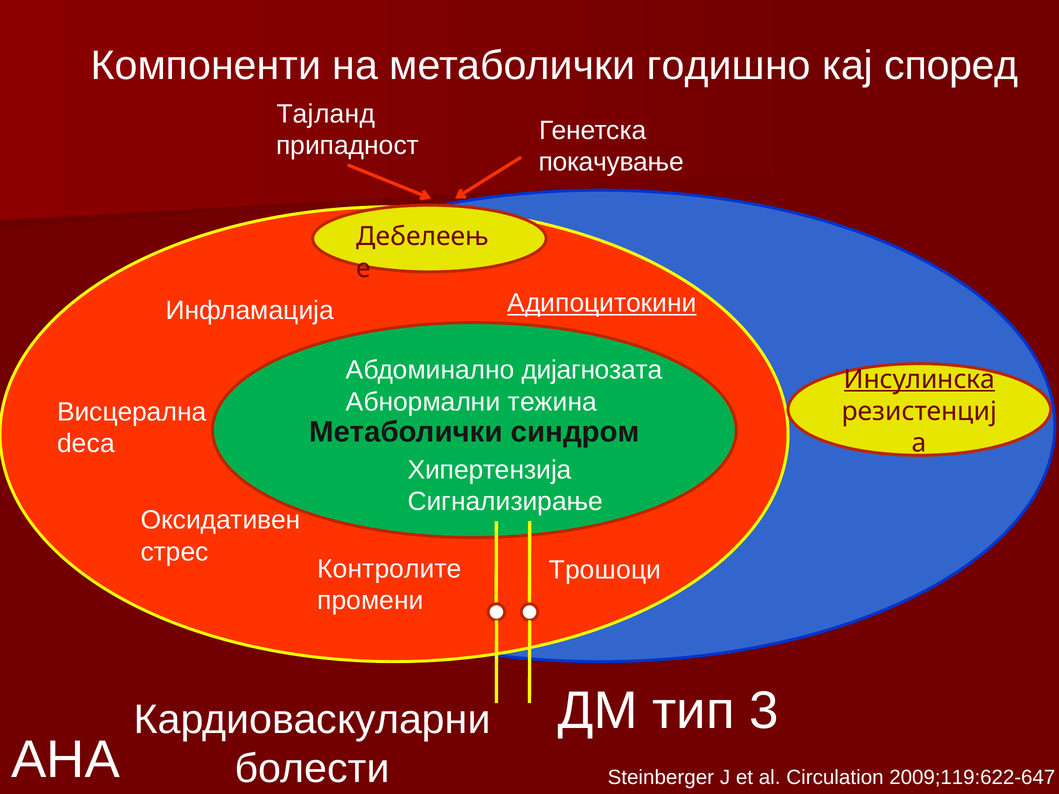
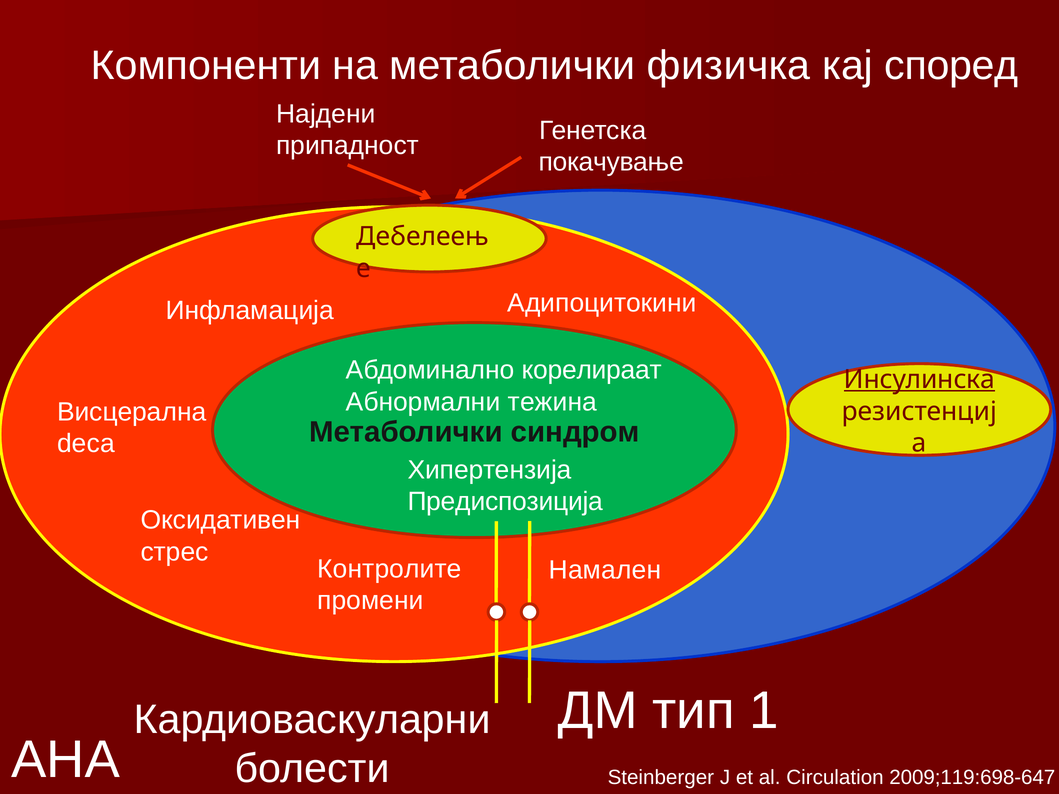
годишно: годишно -> физичка (729, 66)
Тајланд: Тајланд -> Најдени (326, 114)
Адипоцитокини underline: present -> none (602, 303)
дијагнозата: дијагнозата -> корелираат (592, 370)
Сигнализирање: Сигнализирање -> Предиспозиција (505, 502)
Трошоци: Трошоци -> Намален (605, 570)
3: 3 -> 1 (764, 711)
2009;119:622-647: 2009;119:622-647 -> 2009;119:698-647 (972, 778)
